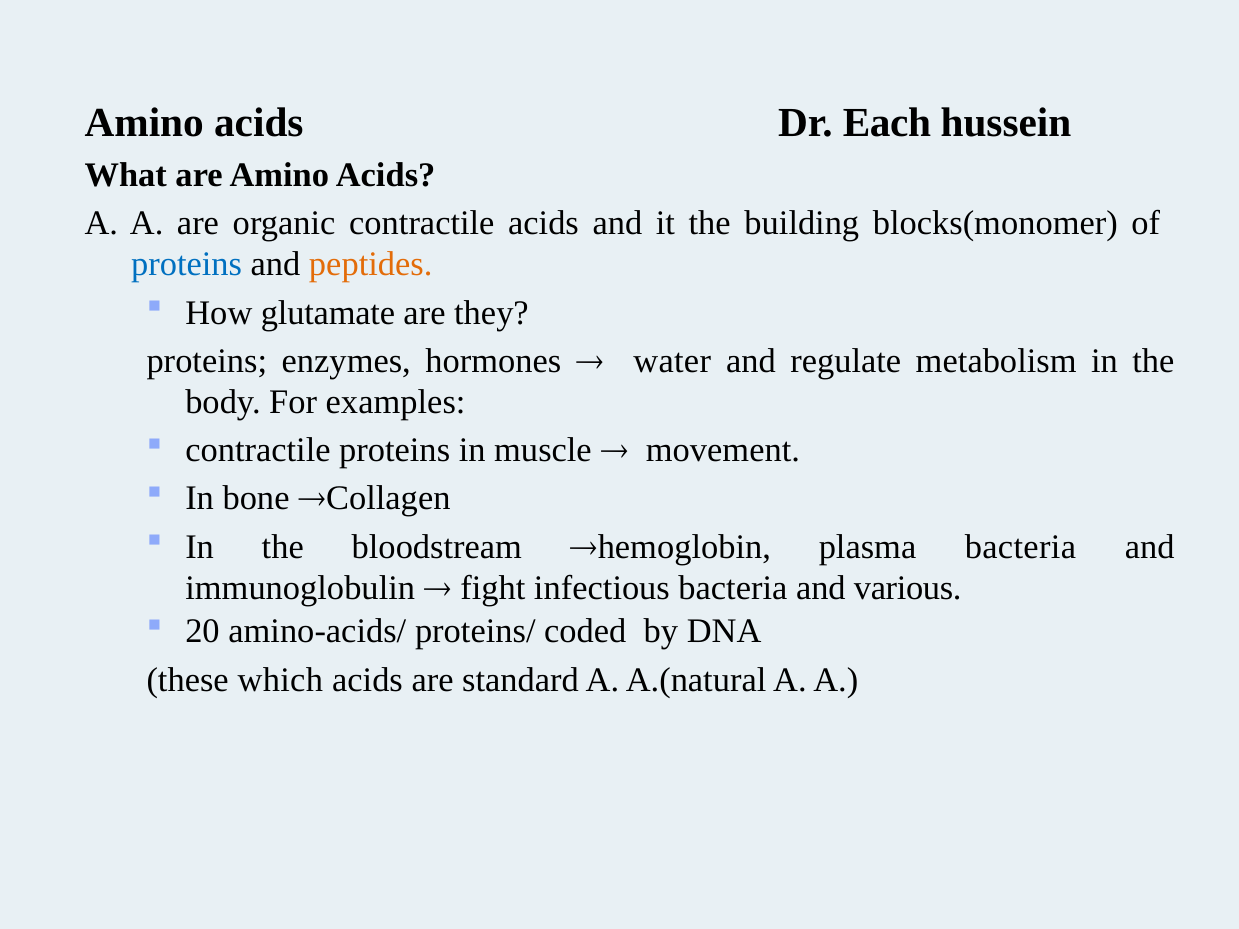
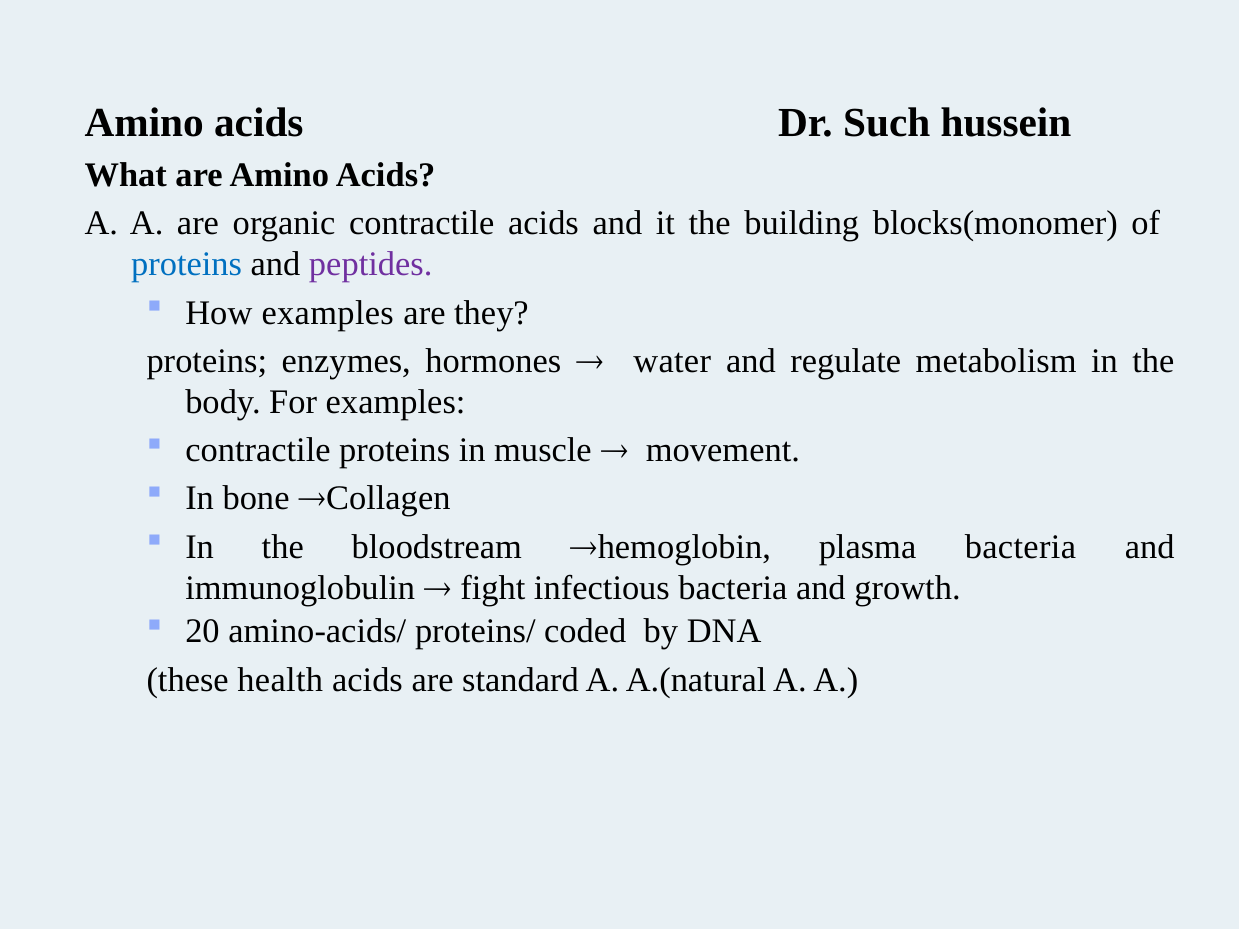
Each: Each -> Such (887, 123)
peptides colour: orange -> purple (371, 265)
How glutamate: glutamate -> examples (328, 313)
various: various -> growth (908, 588)
which: which -> health (280, 681)
